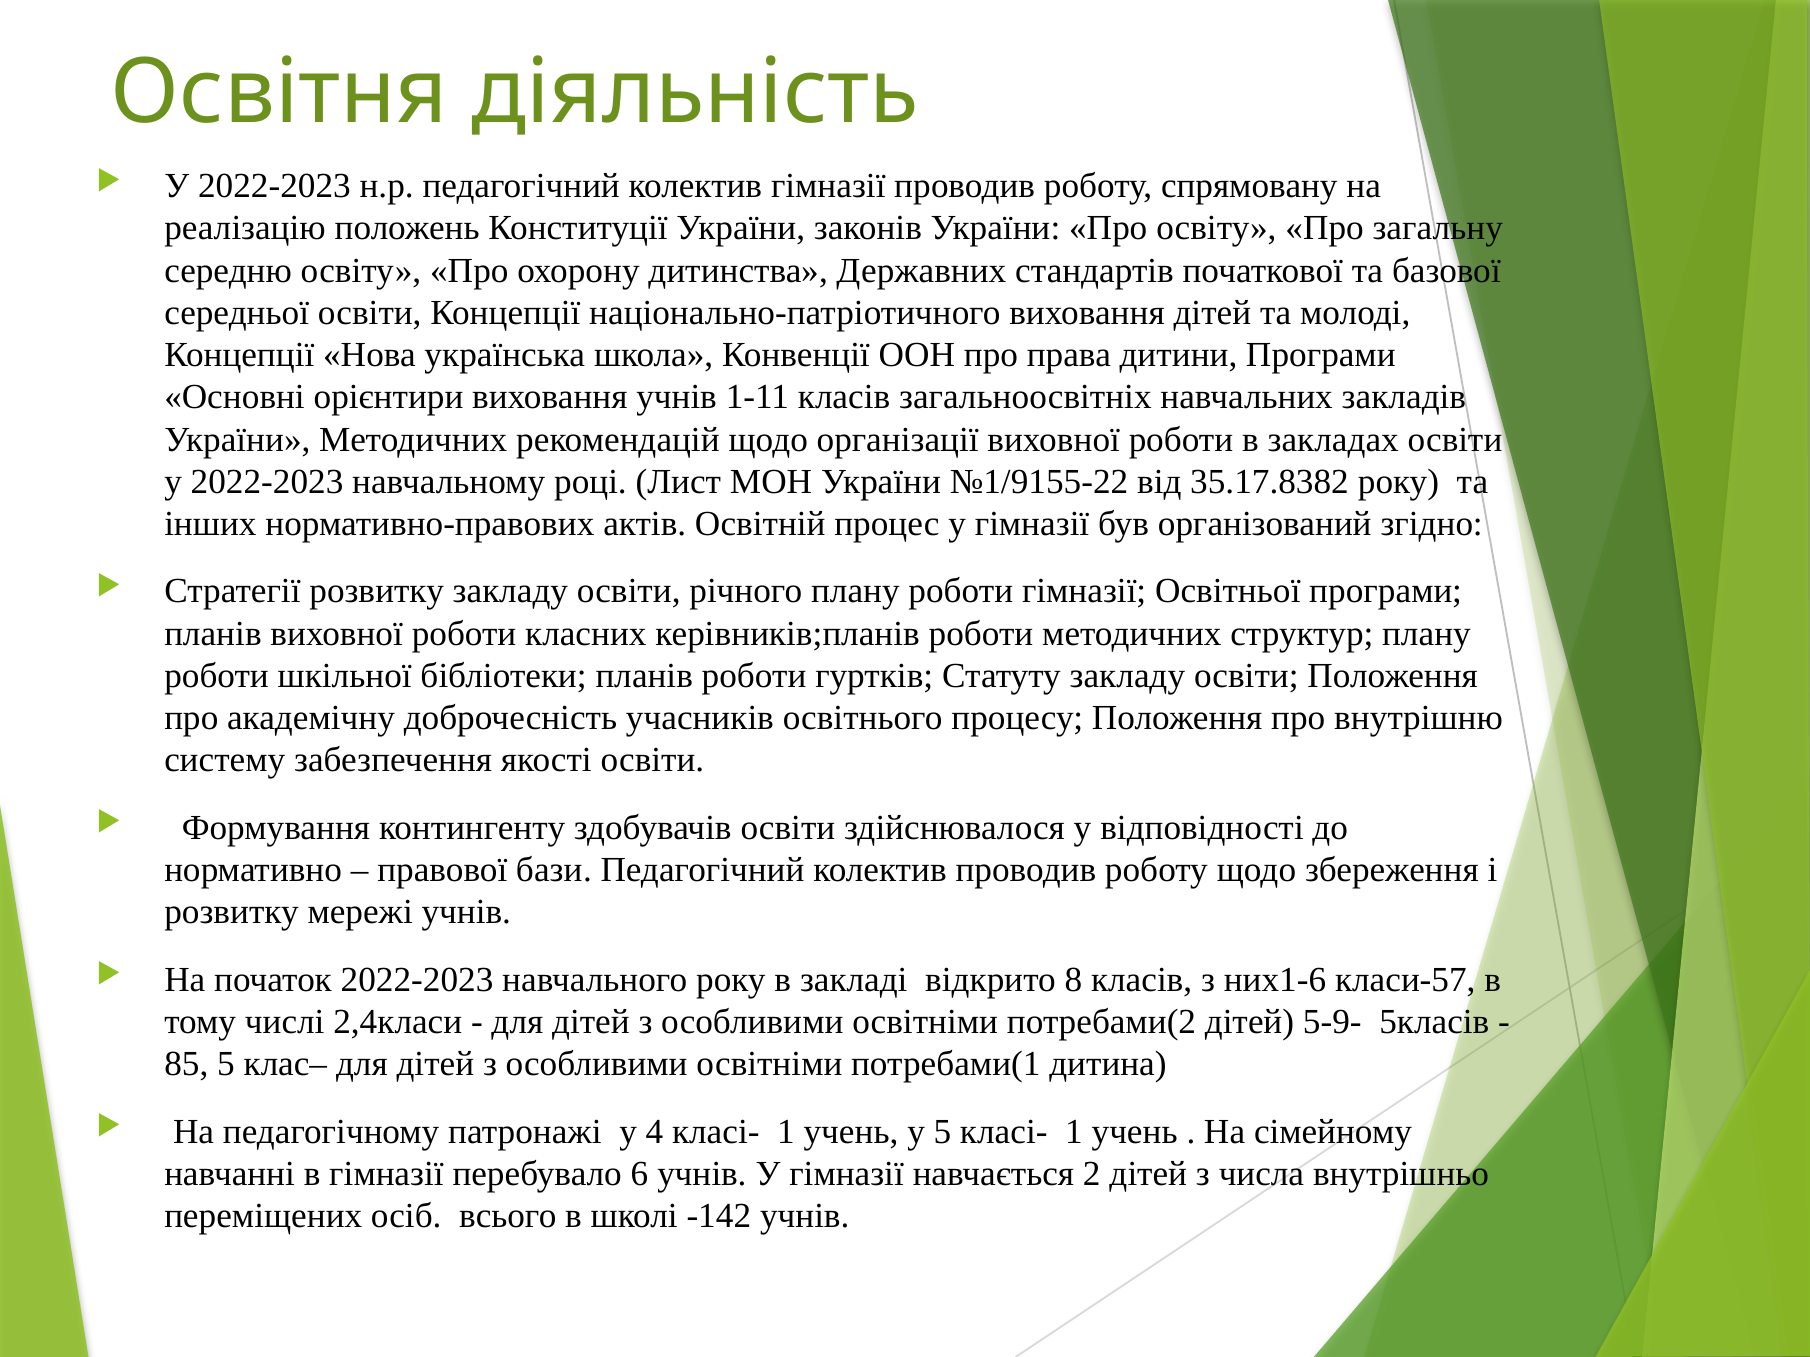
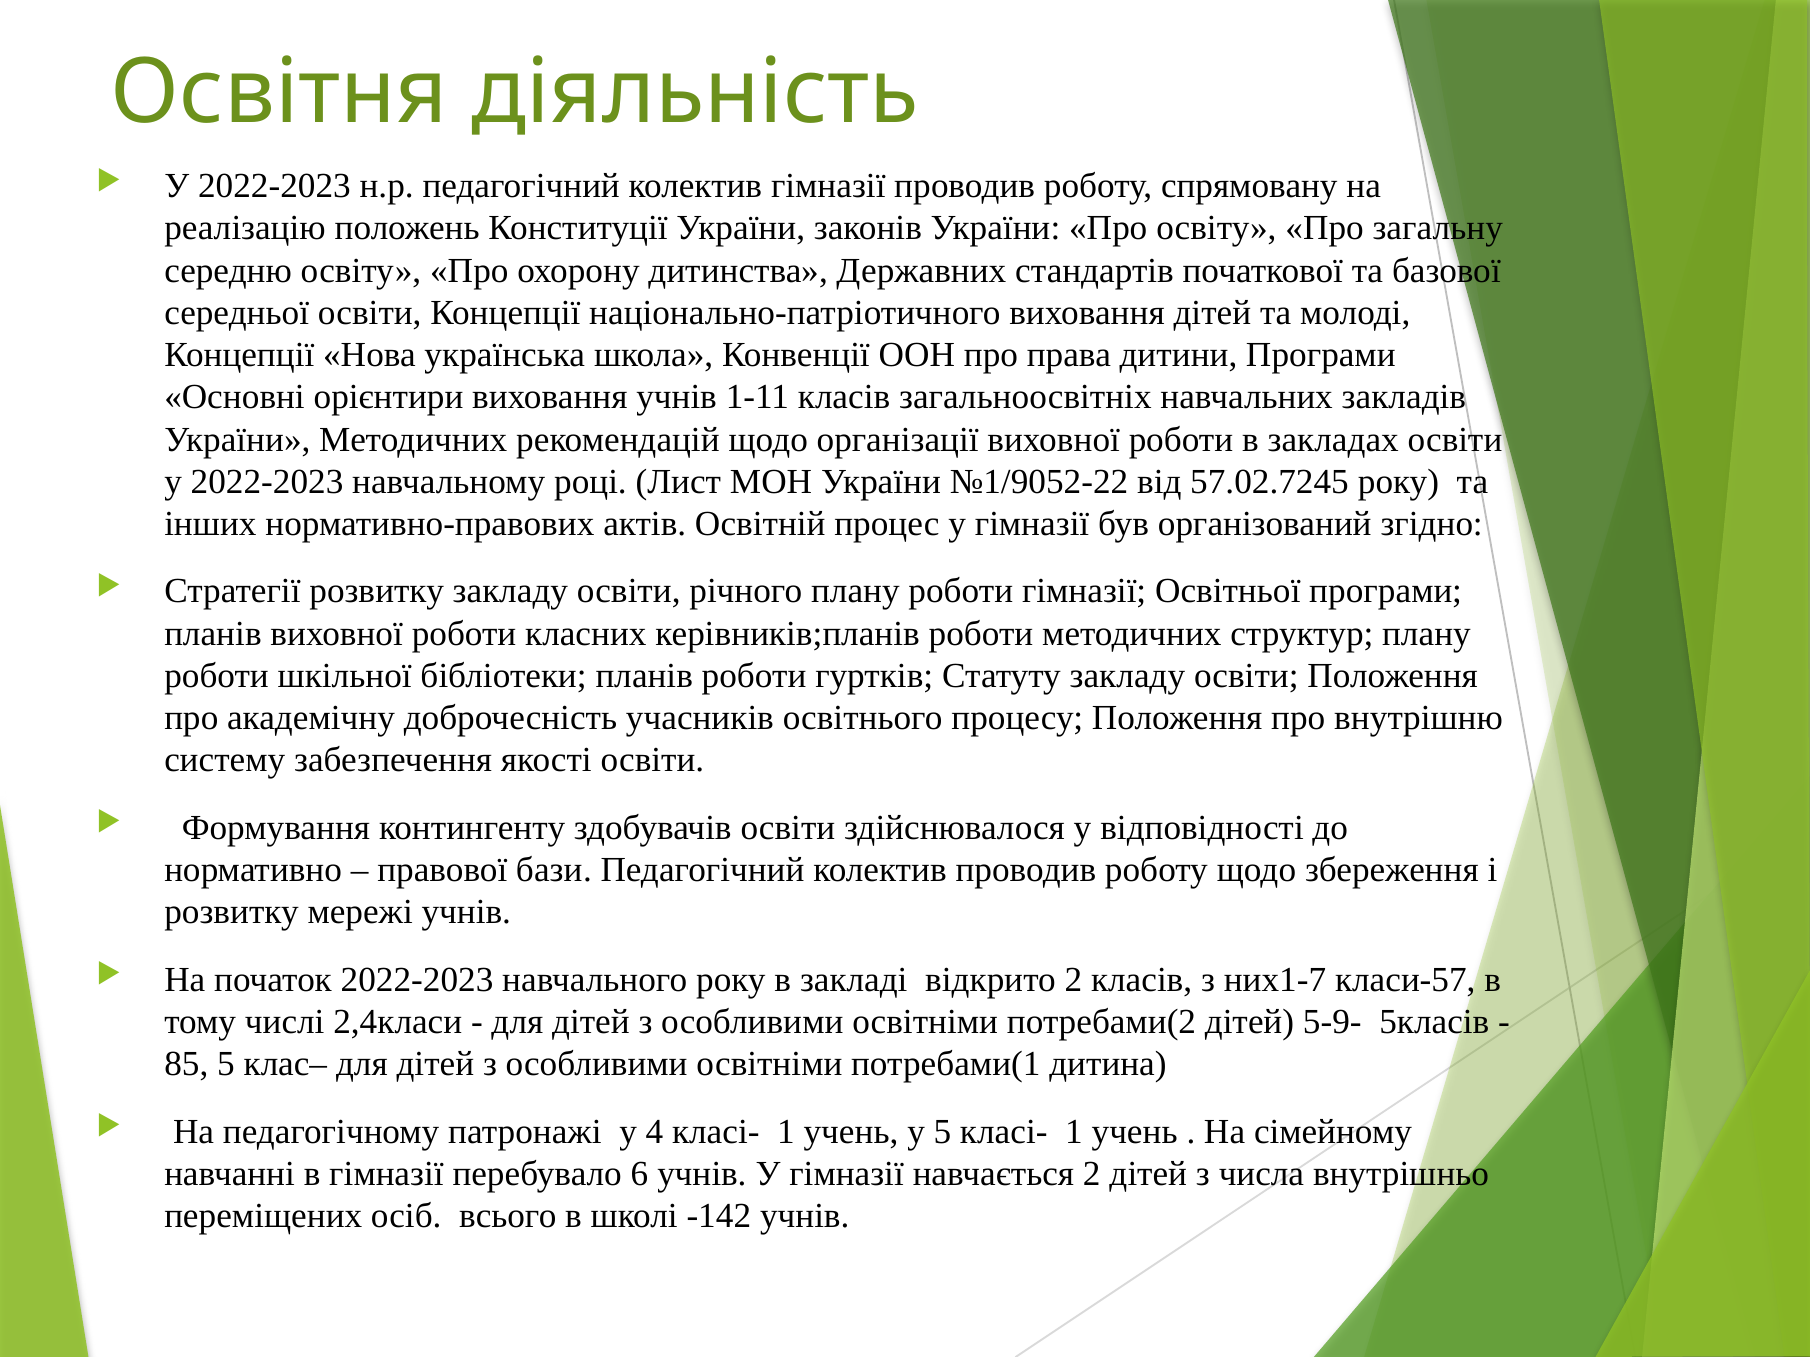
№1/9155-22: №1/9155-22 -> №1/9052-22 (1039, 482)
35.17.8382: 35.17.8382 -> 57.02.7245 (1270, 482)
відкрито 8: 8 -> 2 (1073, 980)
них1-6: них1-6 -> них1-7 (1275, 980)
